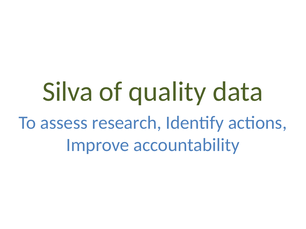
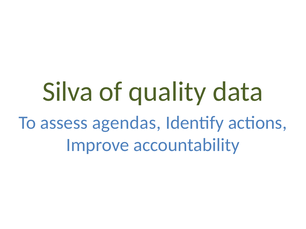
research: research -> agendas (127, 123)
